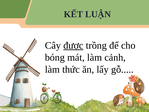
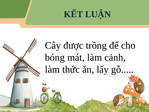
được underline: present -> none (73, 45)
